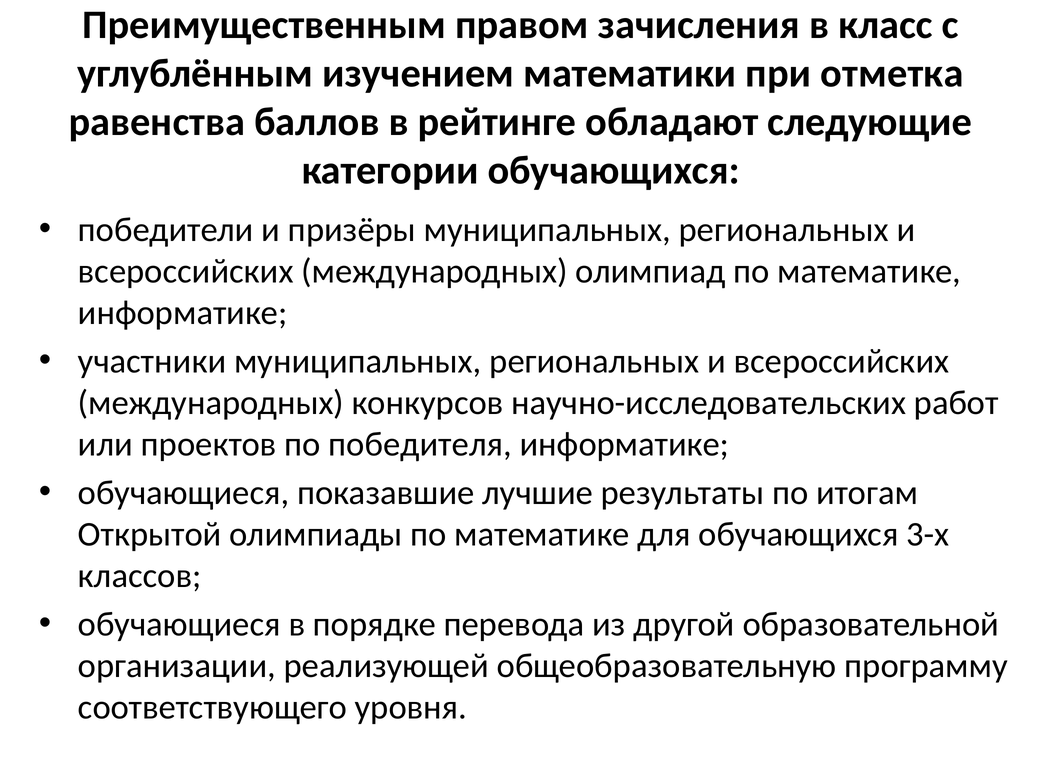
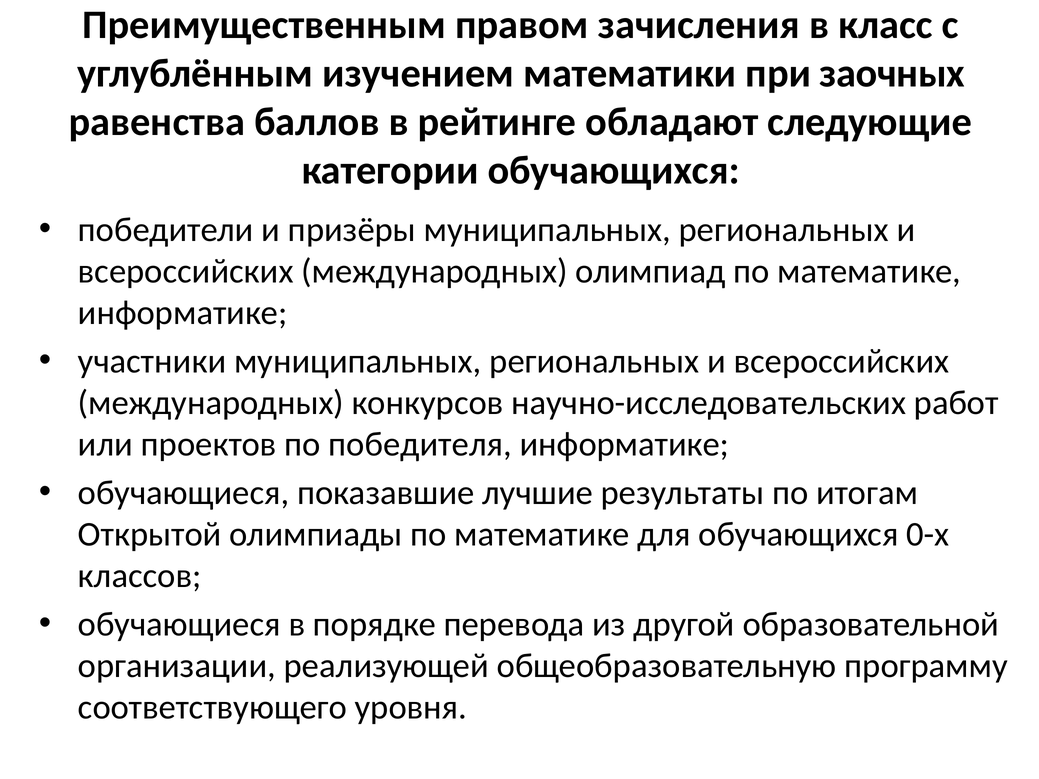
отметка: отметка -> заочных (892, 73)
3-х: 3-х -> 0-х (928, 535)
